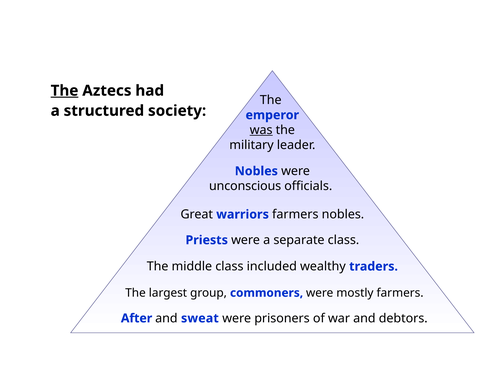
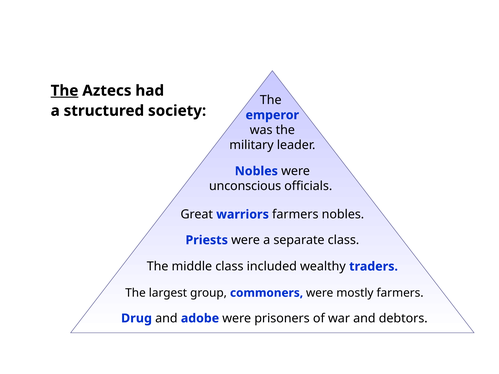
was underline: present -> none (261, 130)
After: After -> Drug (136, 319)
sweat: sweat -> adobe (200, 319)
